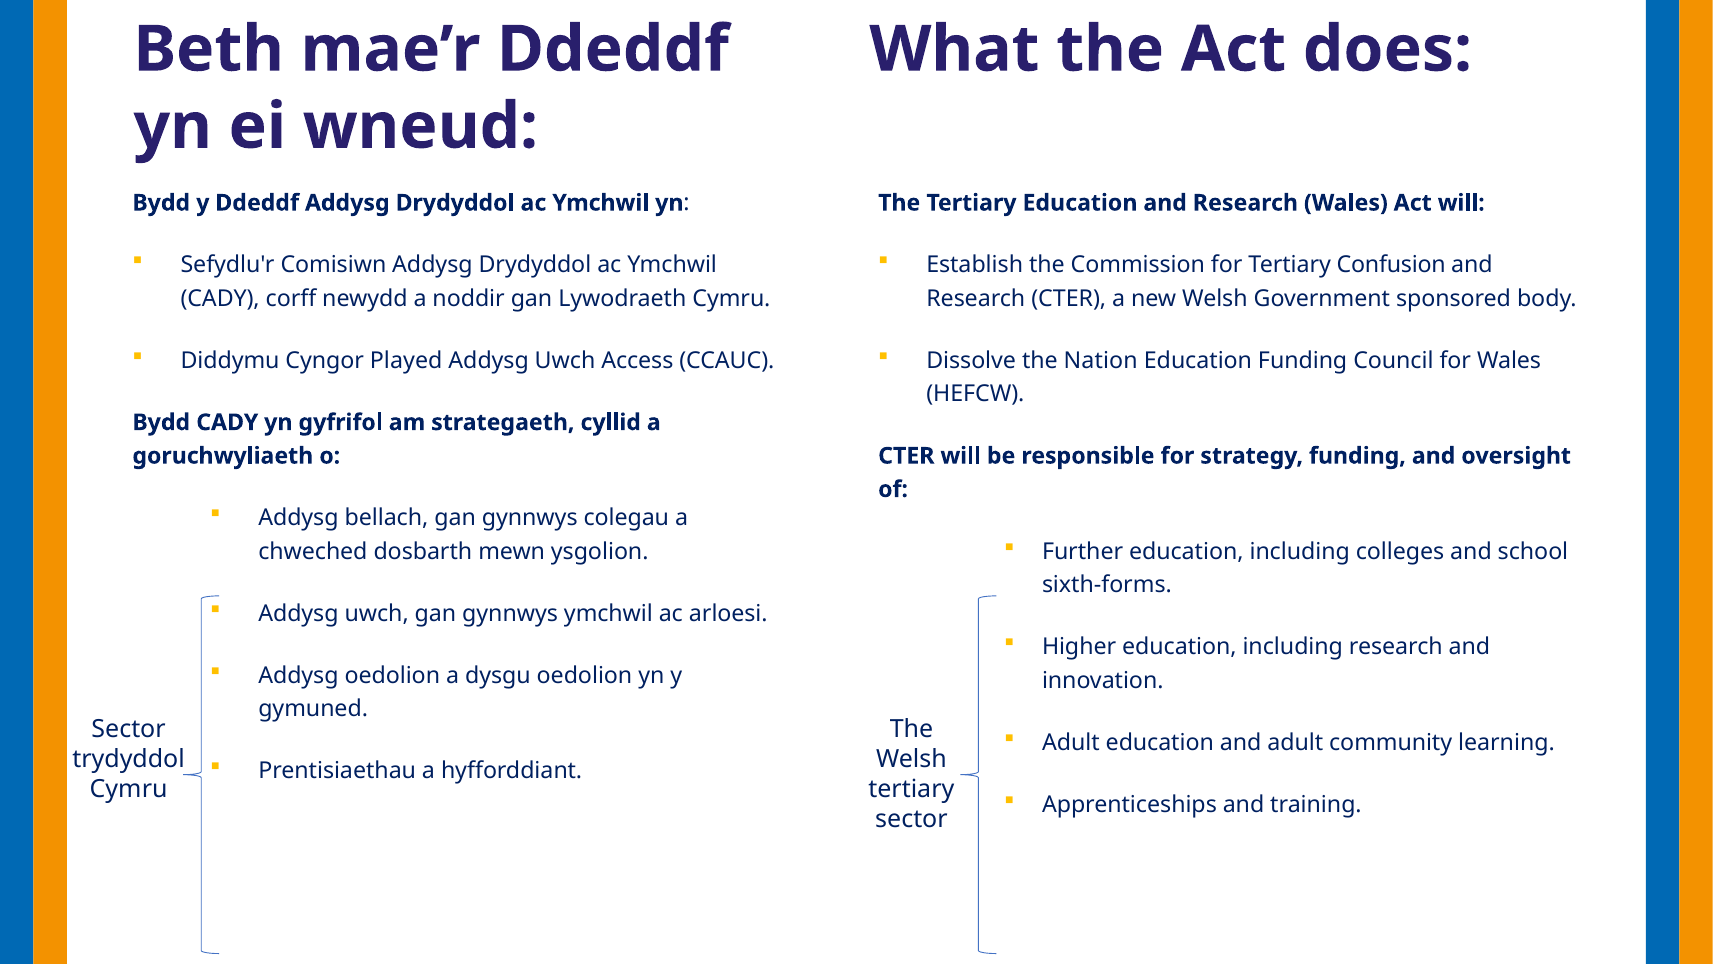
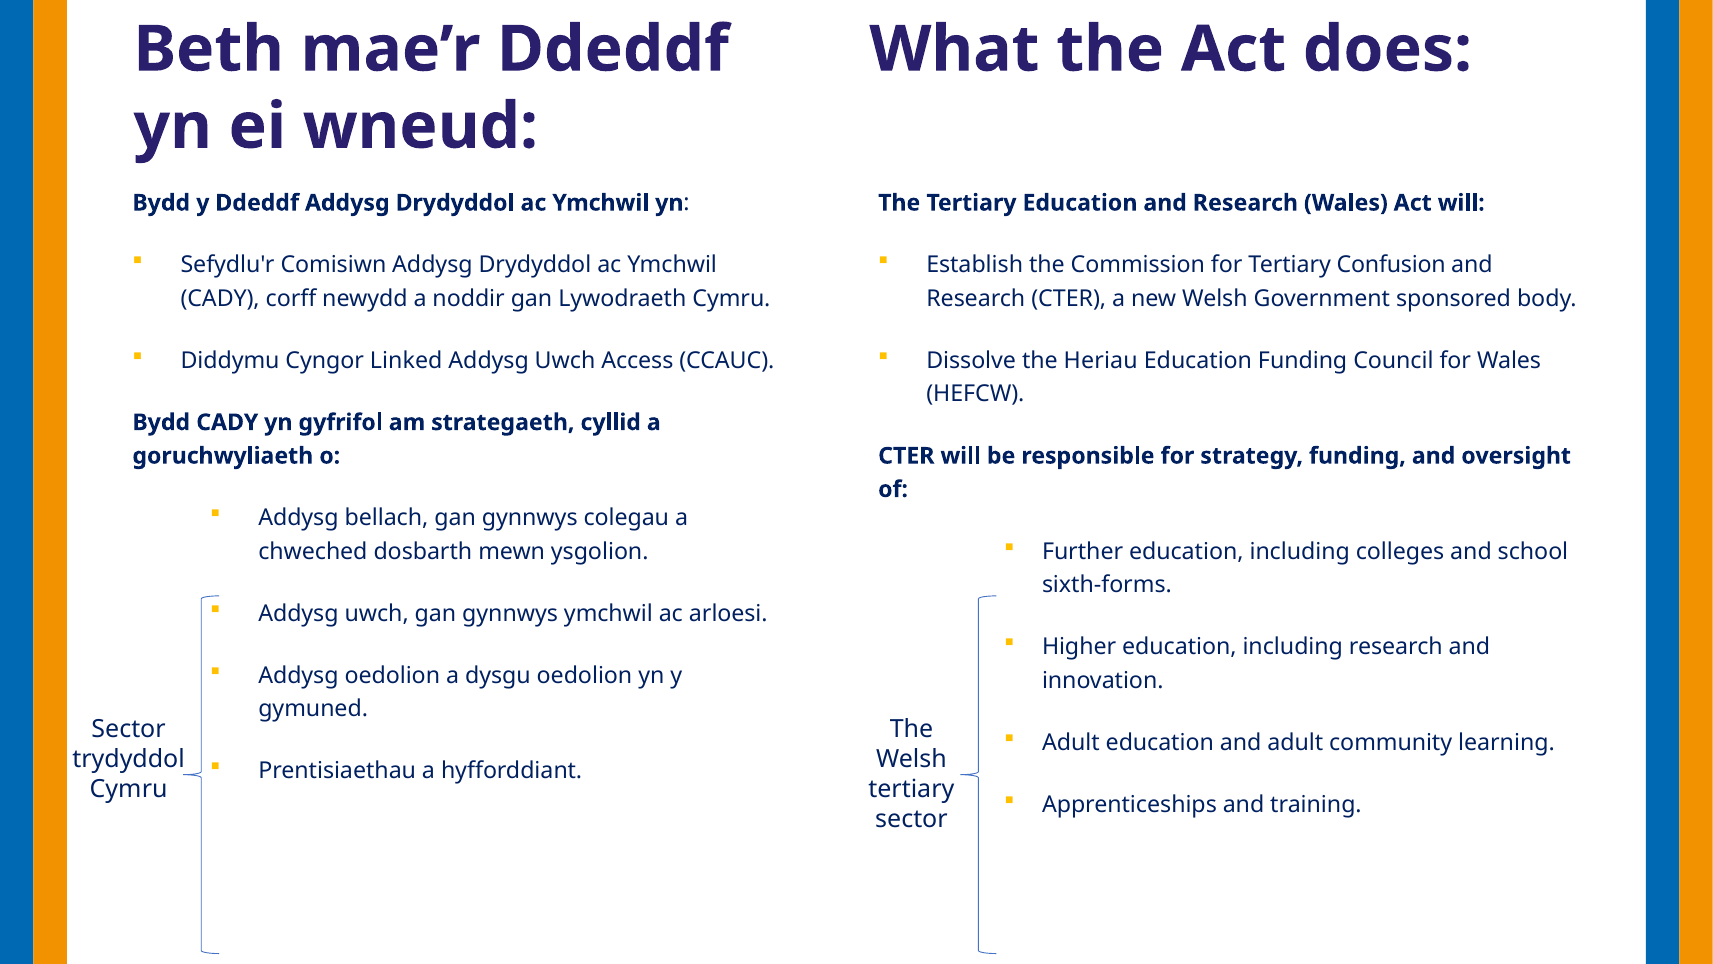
Played: Played -> Linked (406, 360)
Nation: Nation -> Heriau (1101, 360)
